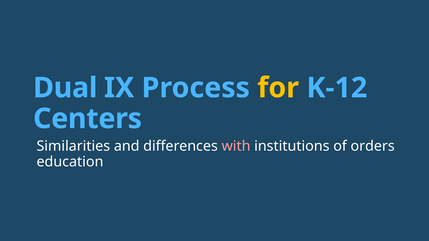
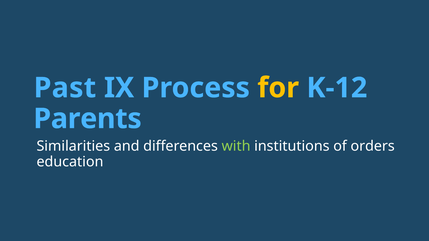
Dual: Dual -> Past (65, 88)
Centers: Centers -> Parents (88, 119)
with colour: pink -> light green (236, 146)
